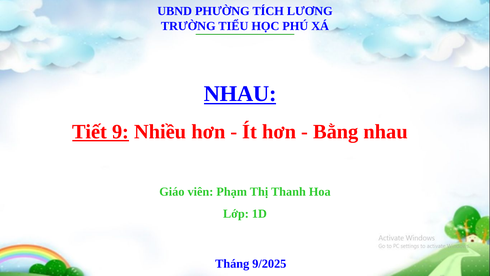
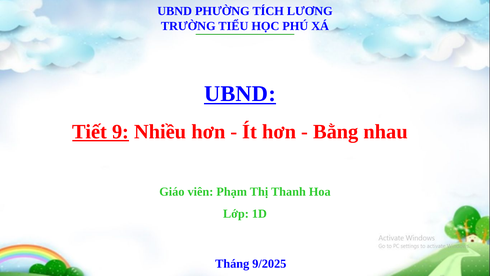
NHAU: NHAU -> UBND (240, 94)
